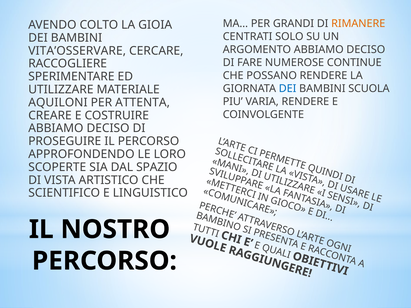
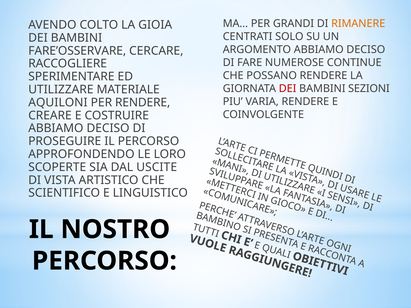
VITA’OSSERVARE: VITA’OSSERVARE -> FARE’OSSERVARE (77, 51)
DEI colour: blue -> red (288, 89)
SCUOLA: SCUOLA -> SEZIONI (369, 89)
PER ATTENTA: ATTENTA -> RENDERE (143, 103)
SPAZIO: SPAZIO -> USCITE (157, 167)
